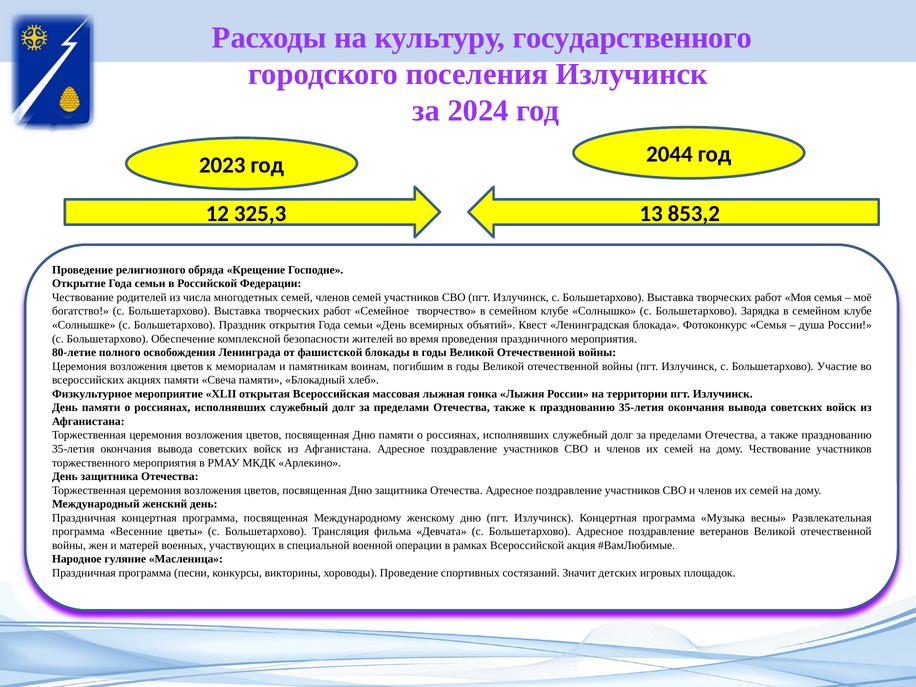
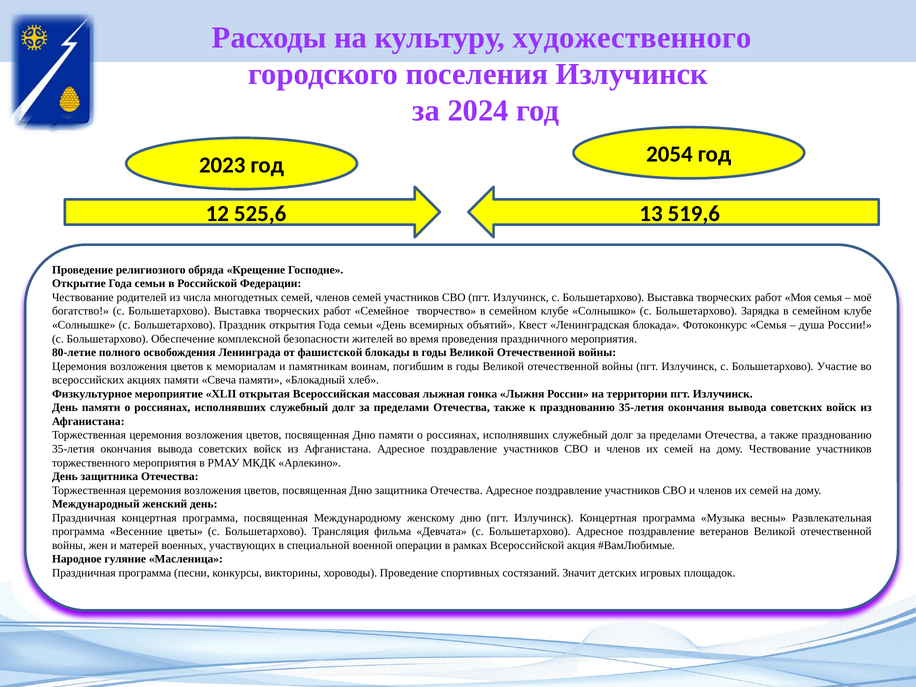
государственного: государственного -> художественного (632, 38)
2044: 2044 -> 2054 (669, 154)
325,3: 325,3 -> 525,6 (260, 214)
853,2: 853,2 -> 519,6 (694, 214)
